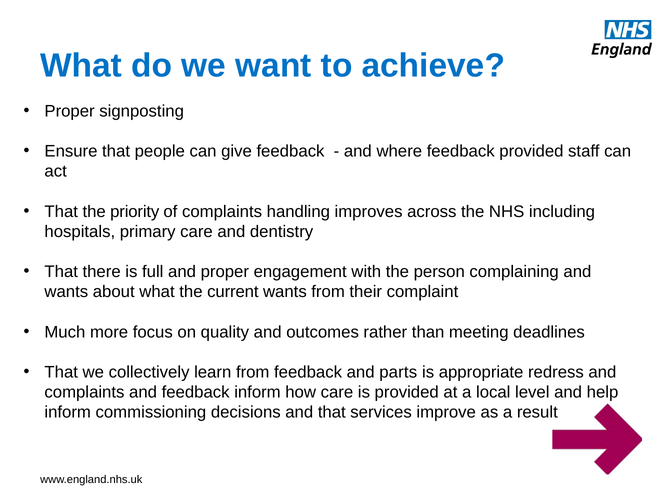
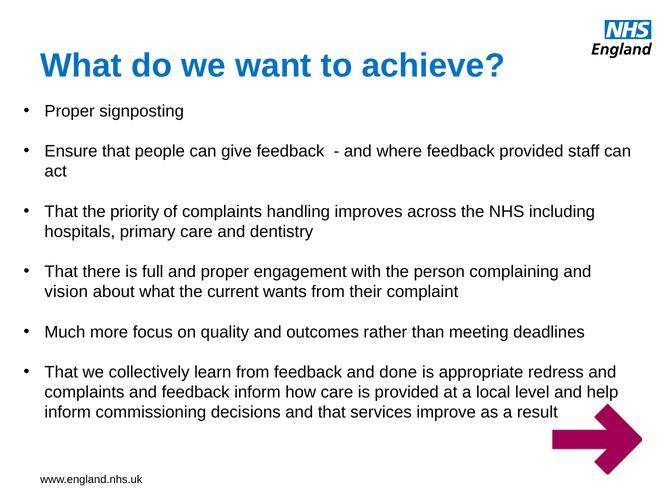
wants: wants -> vision (66, 292)
parts: parts -> done (398, 373)
